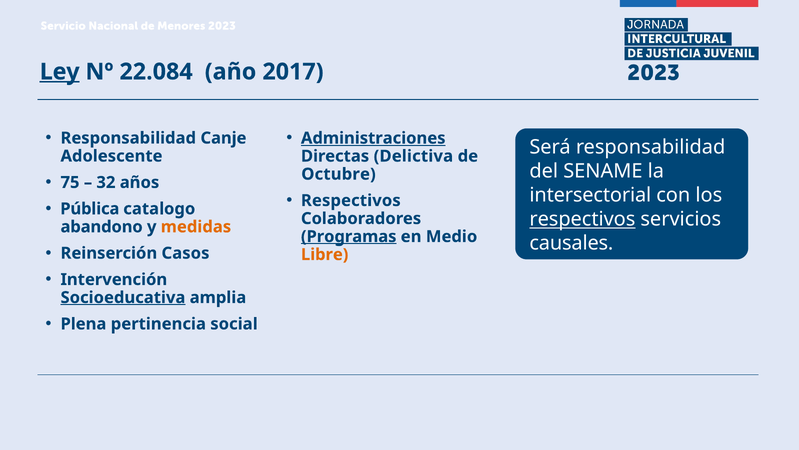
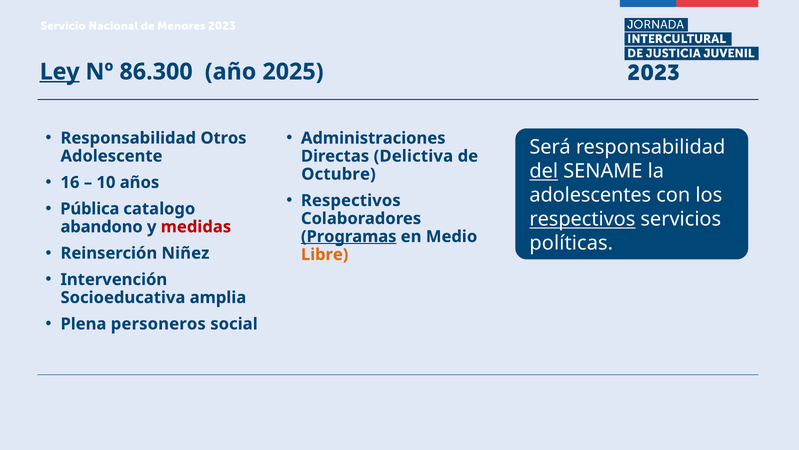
22.084: 22.084 -> 86.300 (156, 72)
2017: 2017 -> 2025 (293, 72)
Canje: Canje -> Otros (223, 138)
Administraciones underline: present -> none (373, 138)
del underline: none -> present (544, 171)
75: 75 -> 16 (70, 182)
32: 32 -> 10 (106, 182)
intersectorial: intersectorial -> adolescentes (590, 195)
medidas colour: orange -> red (196, 227)
causales: causales -> políticas (571, 243)
Casos: Casos -> Niñez (185, 253)
Socioeducativa underline: present -> none (123, 297)
pertinencia: pertinencia -> personeros (158, 324)
